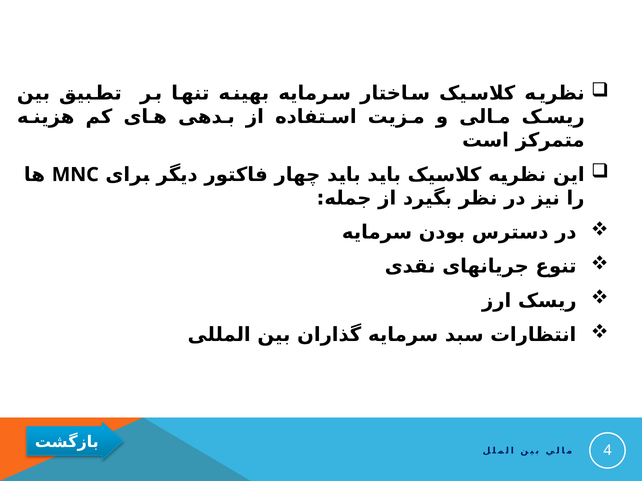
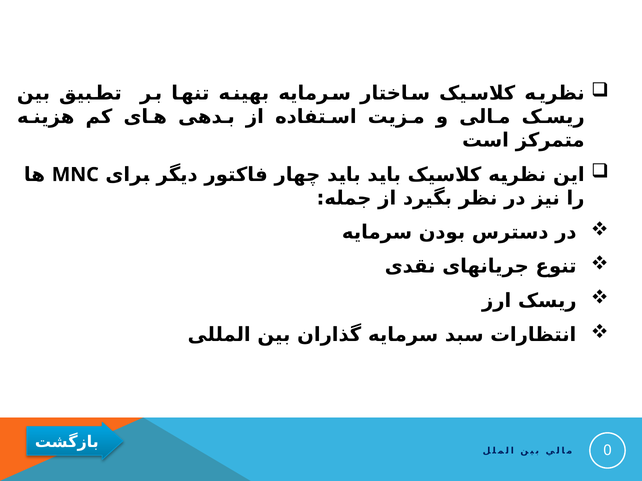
4: 4 -> 0 (607, 451)
